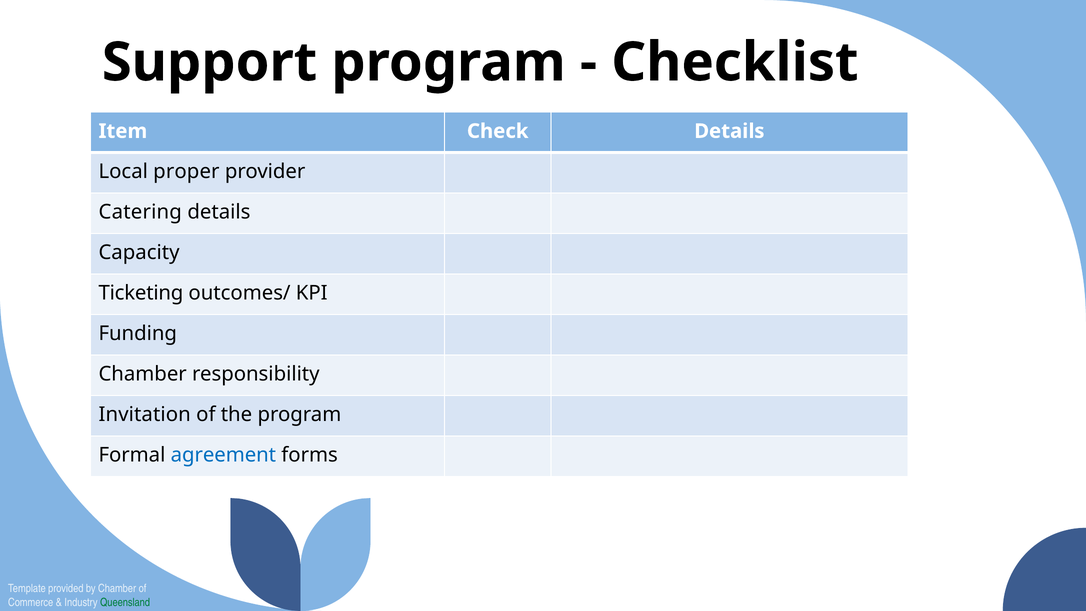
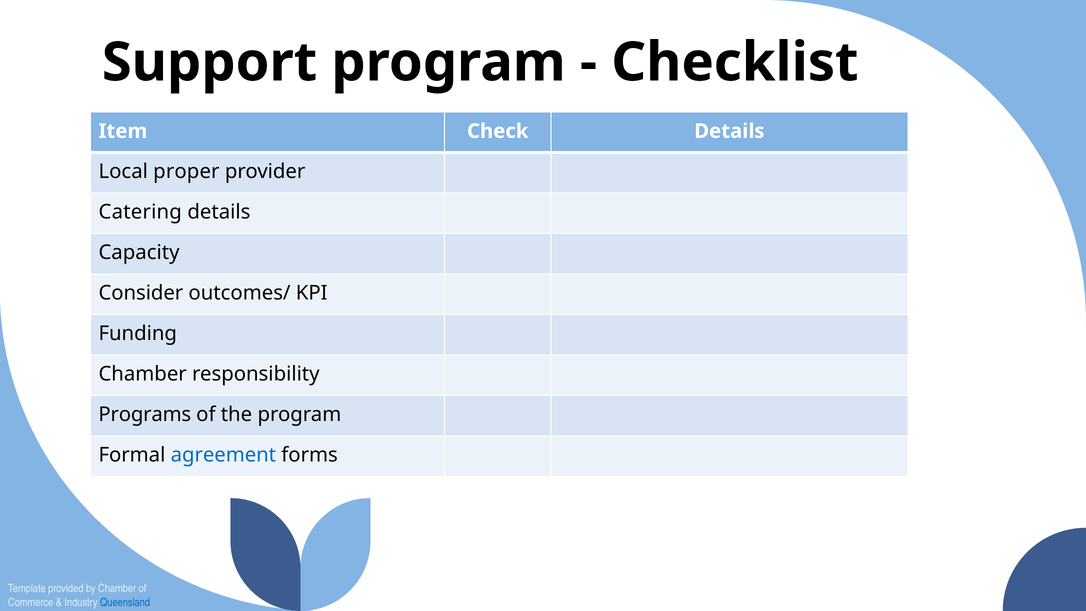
Ticketing: Ticketing -> Consider (141, 293)
Invitation: Invitation -> Programs (145, 415)
Queensland colour: green -> blue (125, 602)
